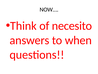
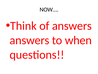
of necesito: necesito -> answers (72, 26)
